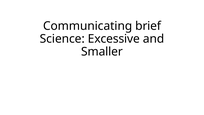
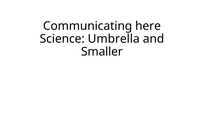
brief: brief -> here (148, 26)
Excessive: Excessive -> Umbrella (114, 39)
